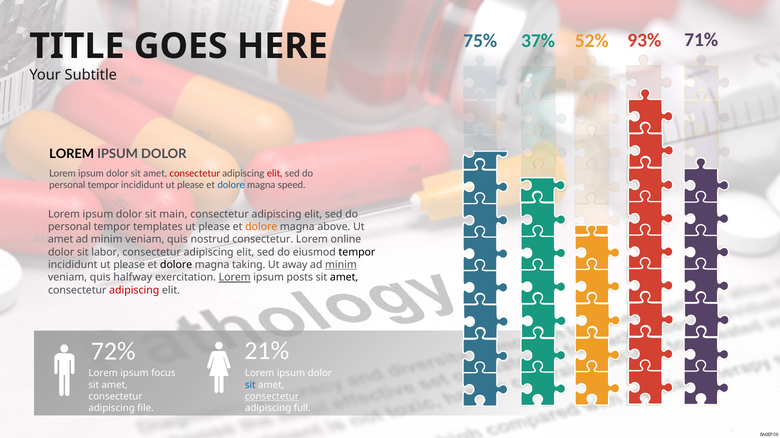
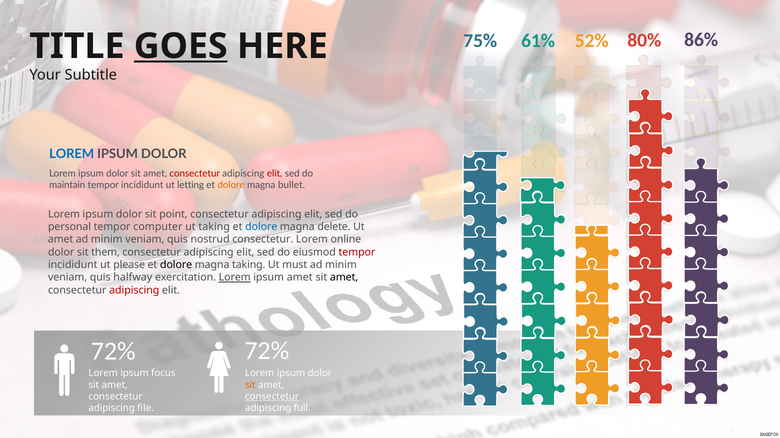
71%: 71% -> 86% (701, 40)
37%: 37% -> 61% (538, 41)
93%: 93% -> 80% (644, 40)
GOES underline: none -> present (181, 46)
LOREM colour: black -> blue (72, 154)
personal: personal -> maintain (67, 185)
please: please -> letting (191, 185)
dolore colour: blue -> orange (231, 185)
speed: speed -> bullet (292, 185)
main: main -> point (173, 214)
templates: templates -> computer (158, 227)
please: please -> taking (214, 227)
dolore colour: orange -> blue (261, 227)
above: above -> delete (334, 227)
labor: labor -> them (106, 253)
tempor colour: black -> red (357, 253)
away: away -> must (295, 265)
minim underline: present -> none (341, 265)
ipsum posts: posts -> amet (300, 278)
72% 21%: 21% -> 72% (267, 351)
sit colour: blue -> orange (250, 386)
